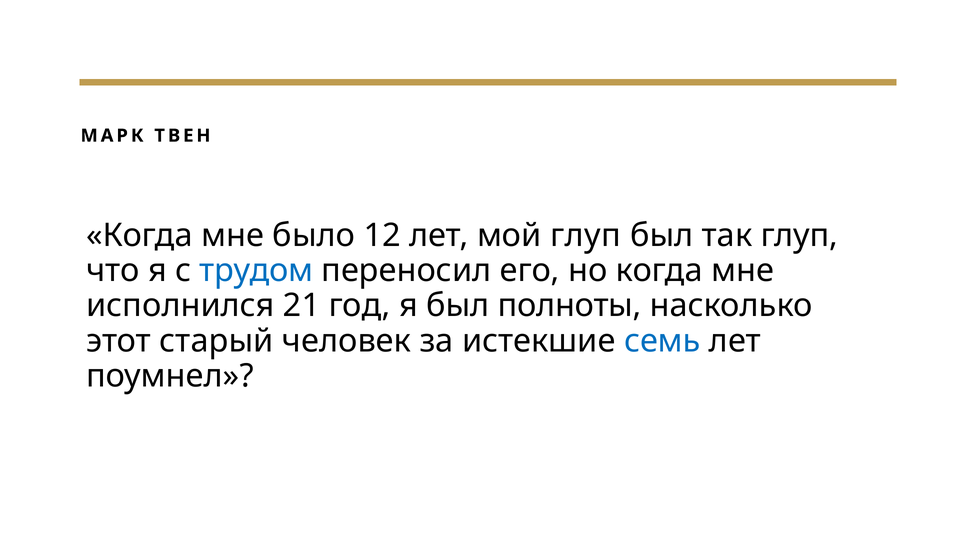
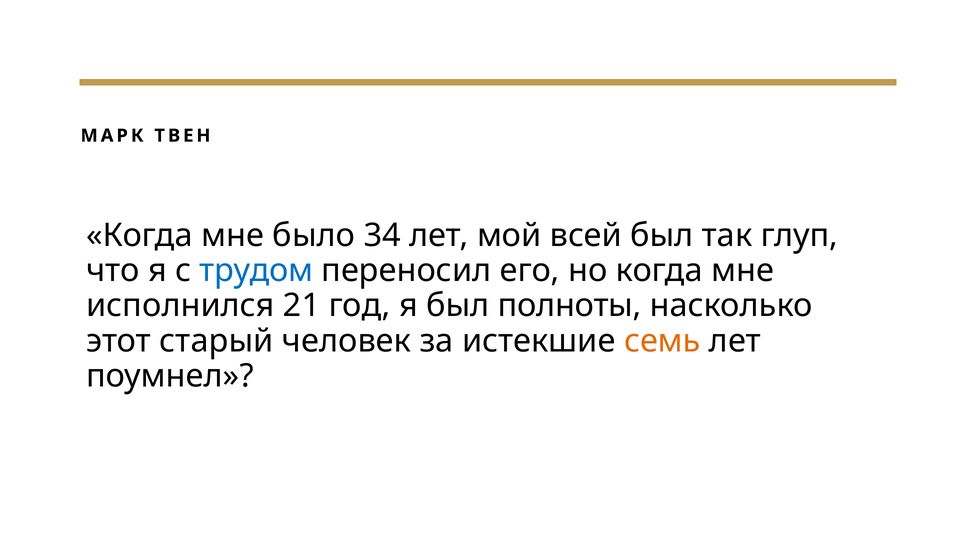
12: 12 -> 34 (382, 235)
мой глуп: глуп -> всей (586, 235)
семь colour: blue -> orange (662, 341)
